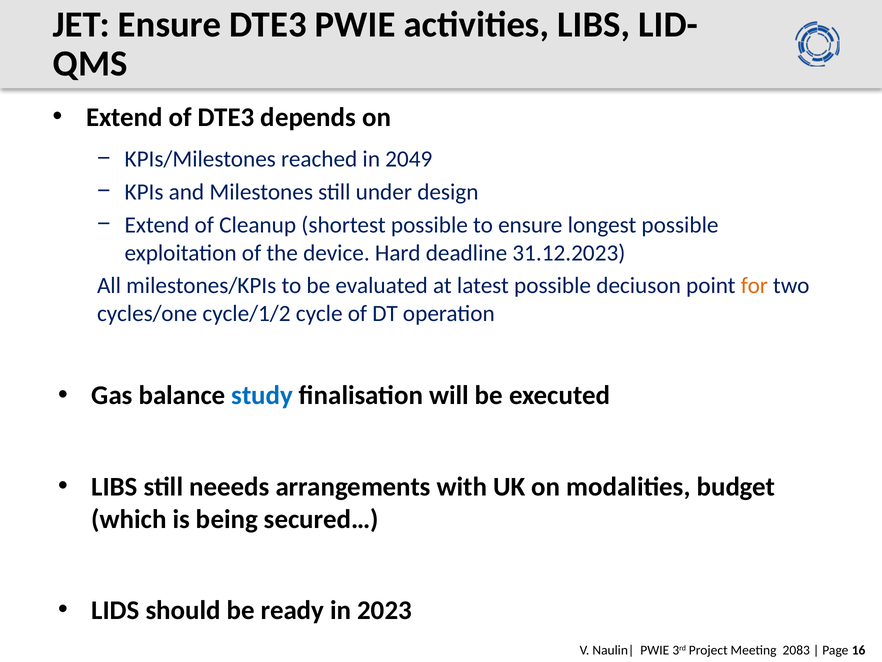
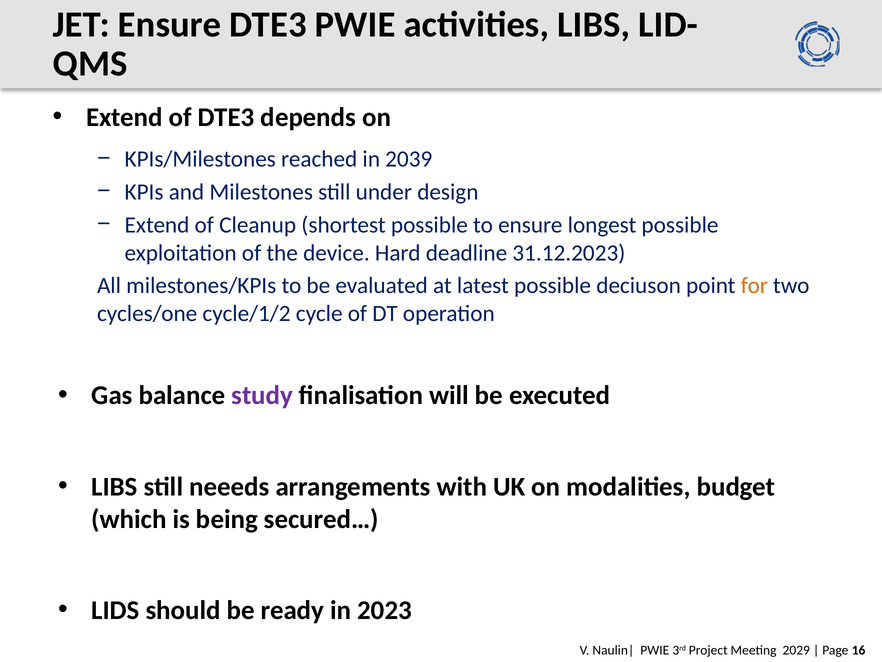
2049: 2049 -> 2039 (409, 159)
study colour: blue -> purple (262, 395)
2083: 2083 -> 2029 (796, 650)
